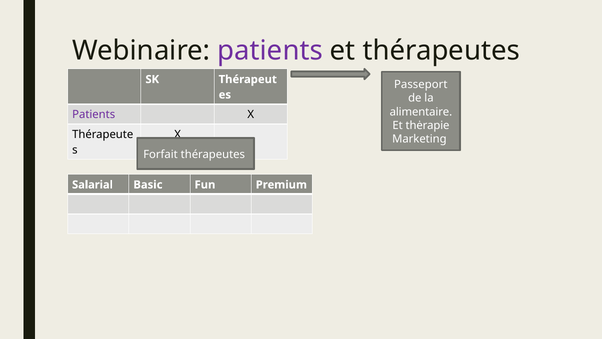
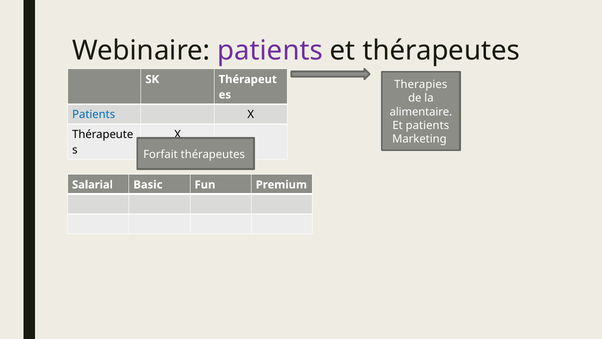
Passeport: Passeport -> Therapies (421, 85)
Patients colour: purple -> blue (94, 115)
Et thėrapie: thėrapie -> patients (427, 125)
